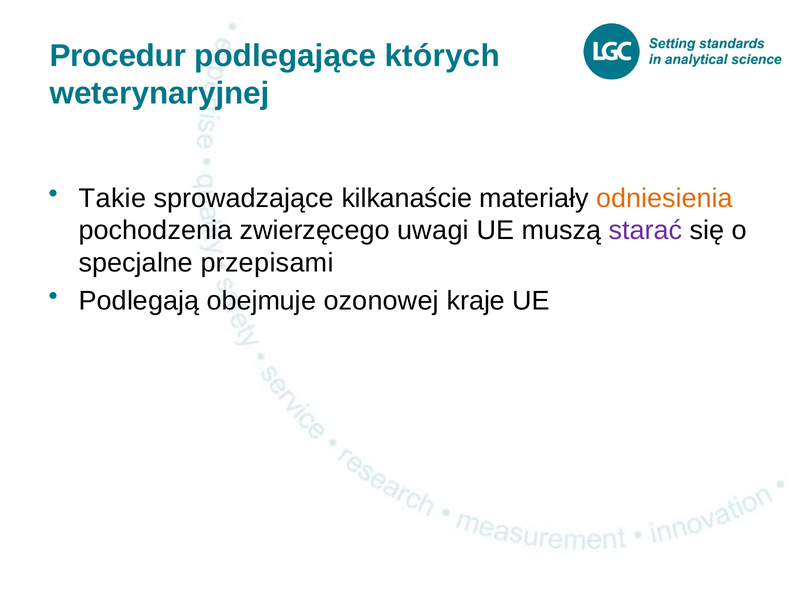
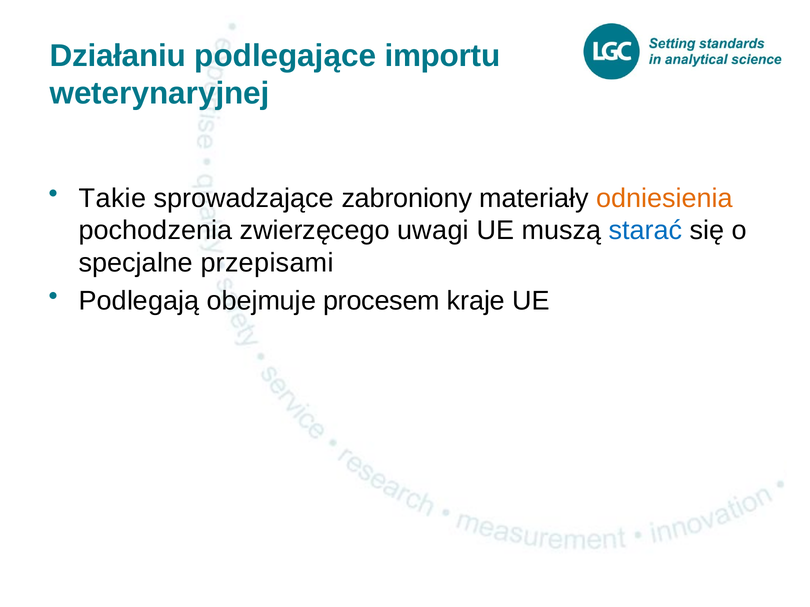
Procedur: Procedur -> Działaniu (118, 56)
których: których -> importu (442, 56)
kilkanaście: kilkanaście -> zabroniony (407, 198)
starać colour: purple -> blue (645, 231)
ozonowej: ozonowej -> procesem (381, 301)
